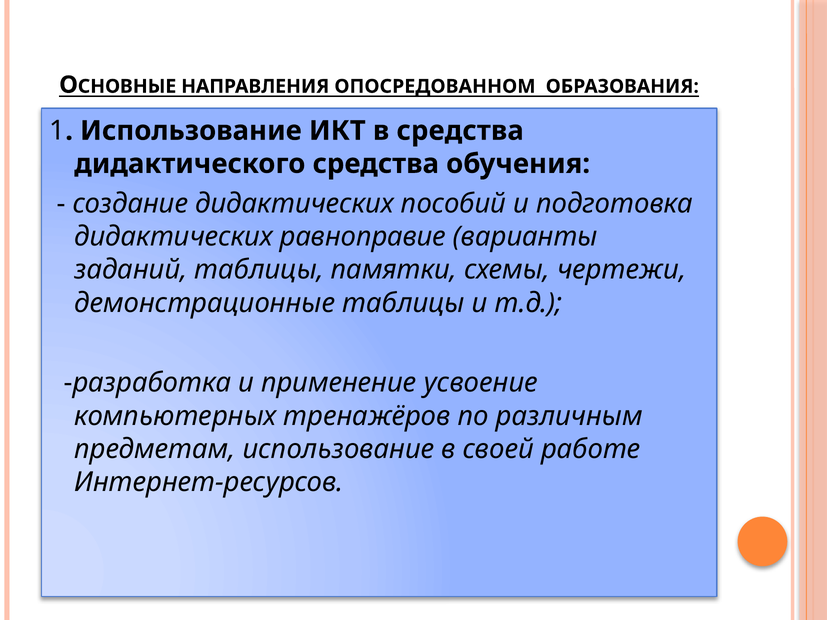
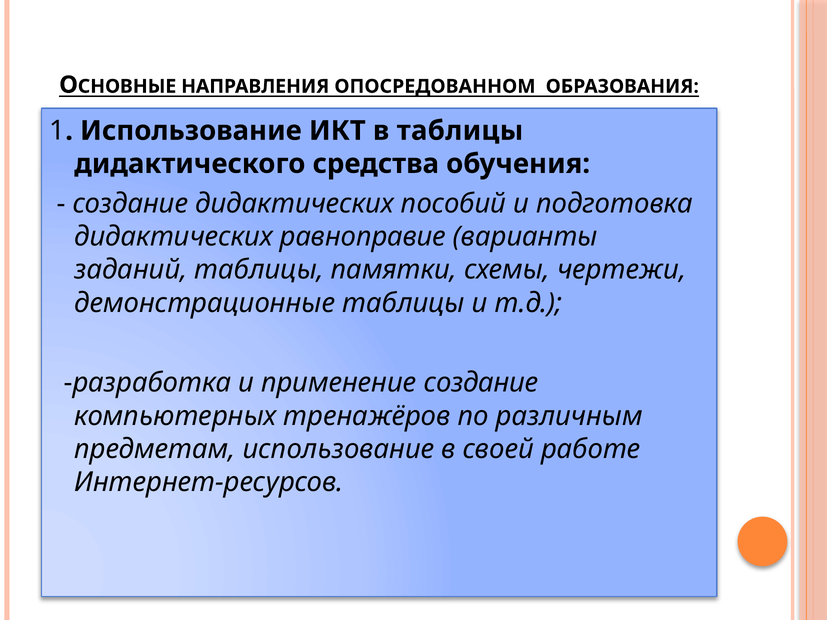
в средства: средства -> таблицы (460, 131)
применение усвоение: усвоение -> создание (481, 383)
